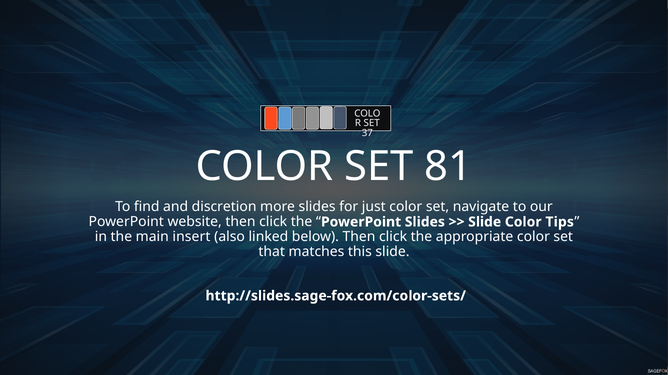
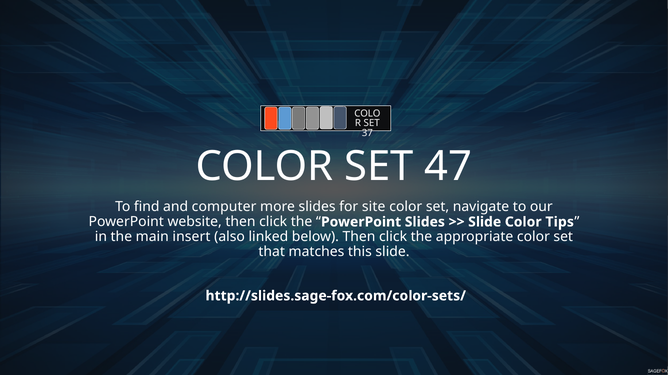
81: 81 -> 47 (448, 167)
discretion: discretion -> computer (224, 207)
just: just -> site (374, 207)
